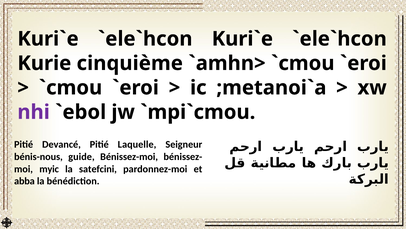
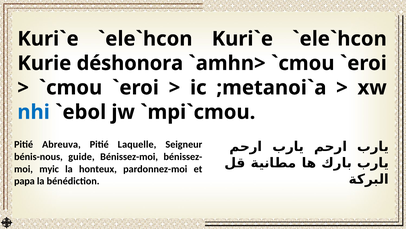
cinquième: cinquième -> déshonora (130, 63)
nhi colour: purple -> blue (34, 112)
Devancé: Devancé -> Abreuva (61, 144)
satefcini: satefcini -> honteux (98, 169)
abba: abba -> papa (24, 181)
